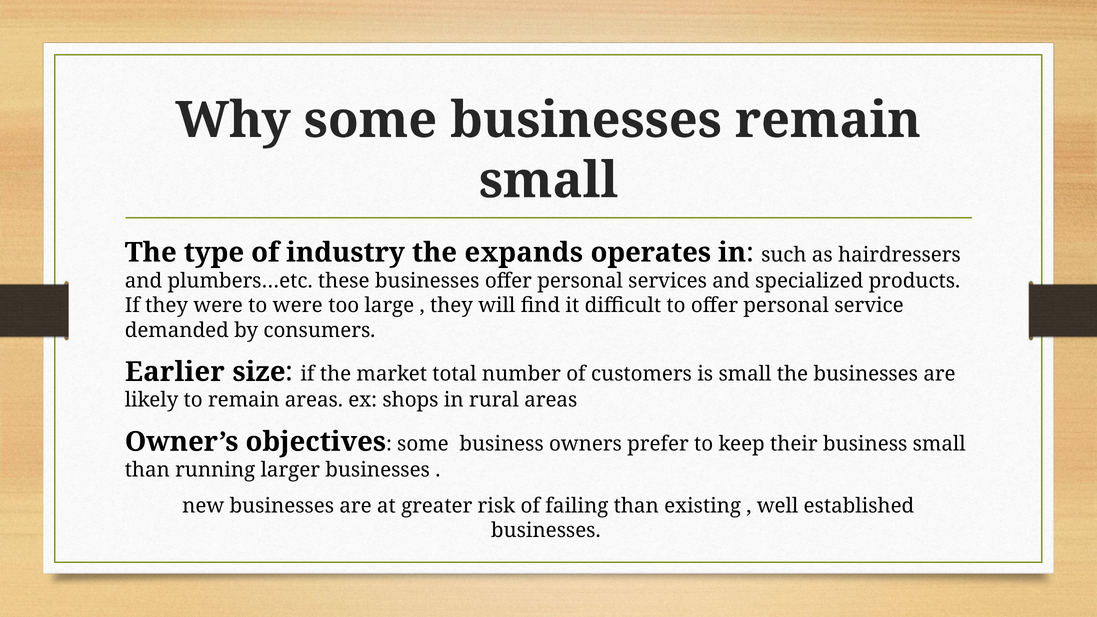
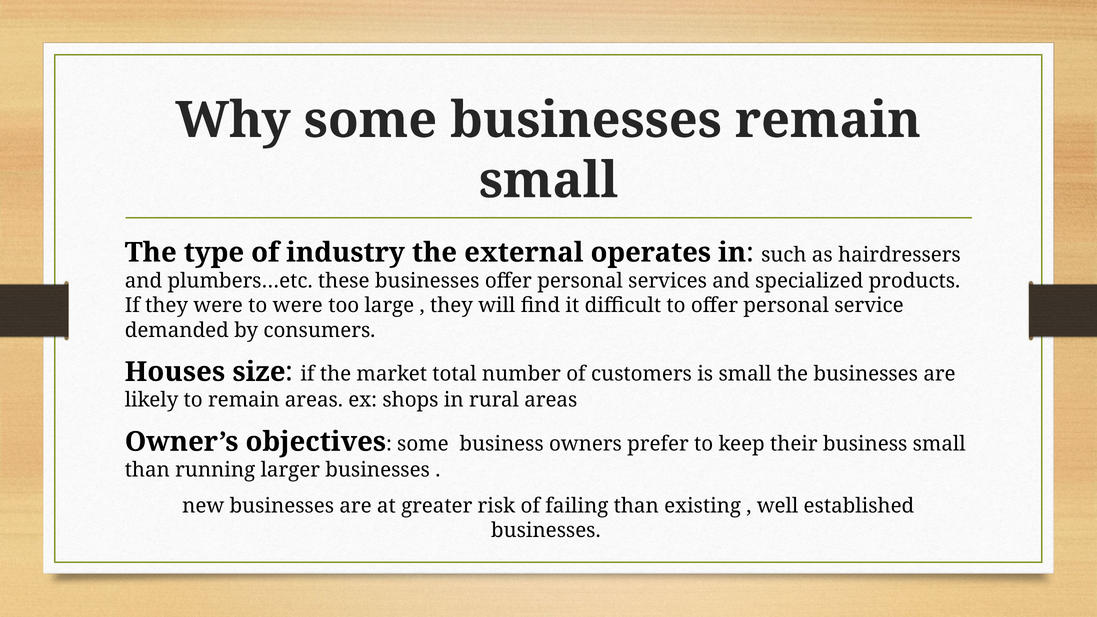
expands: expands -> external (524, 253)
Earlier: Earlier -> Houses (175, 372)
